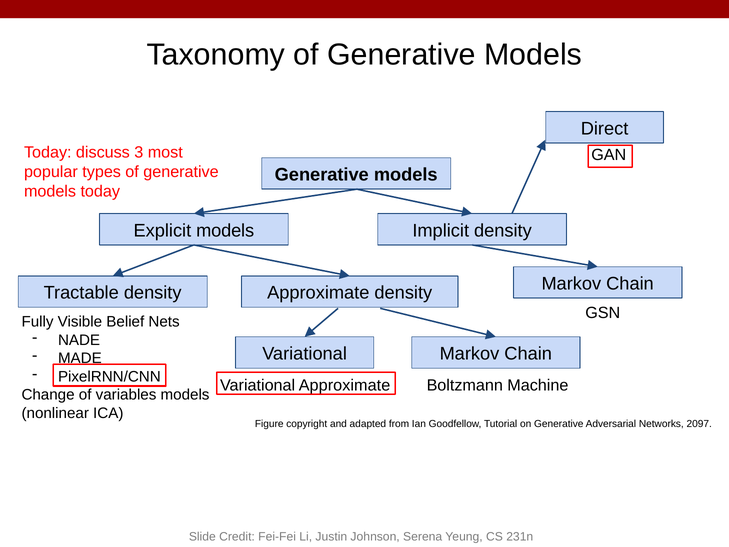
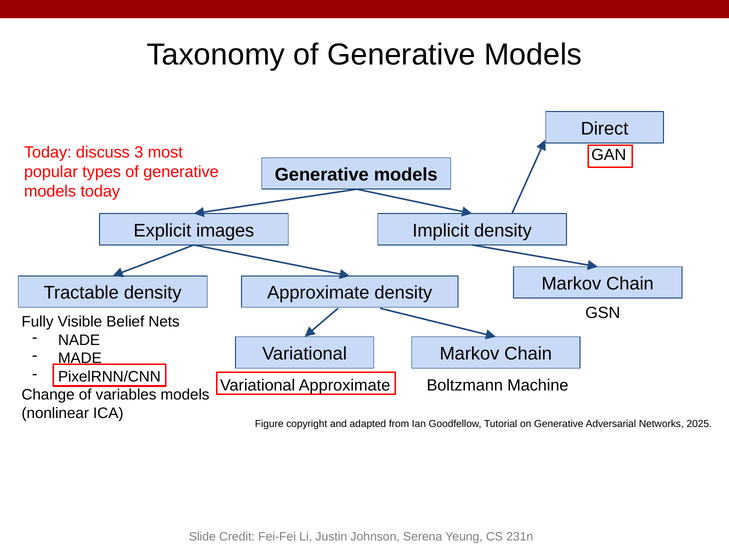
Explicit models: models -> images (225, 230)
2097: 2097 -> 2025 (699, 424)
